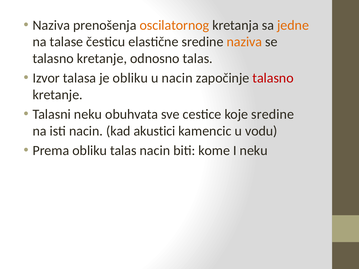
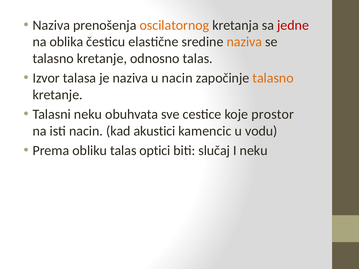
jedne colour: orange -> red (293, 25)
talase: talase -> oblika (66, 42)
je obliku: obliku -> naziva (130, 78)
talasno colour: red -> orange (273, 78)
koje sredine: sredine -> prostor (273, 114)
talas nacin: nacin -> optici (155, 151)
kome: kome -> slučaj (214, 151)
